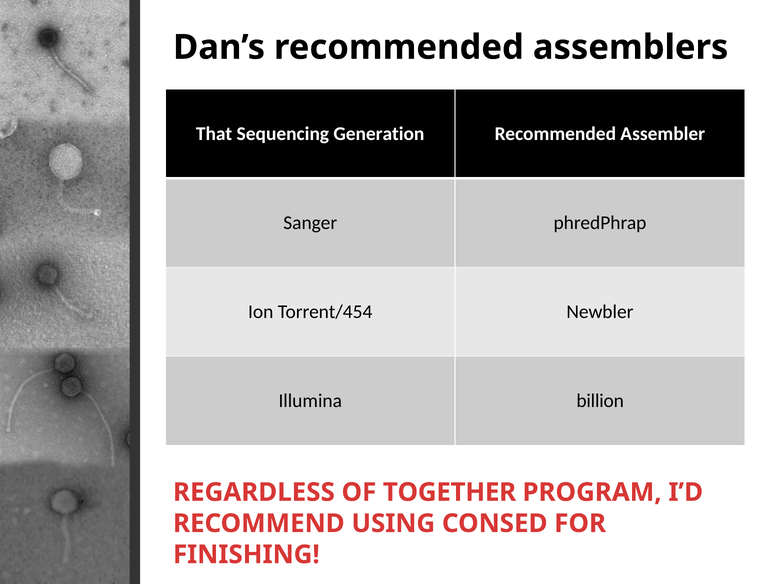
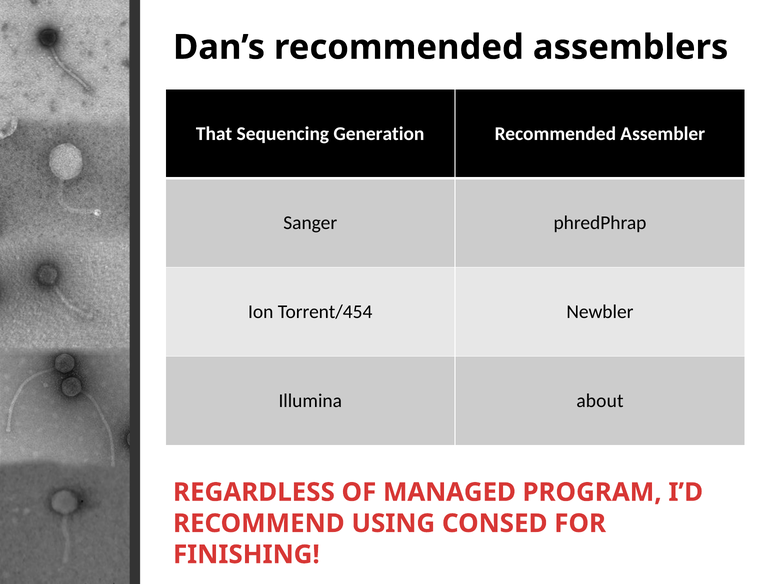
billion: billion -> about (600, 401)
TOGETHER: TOGETHER -> MANAGED (449, 492)
